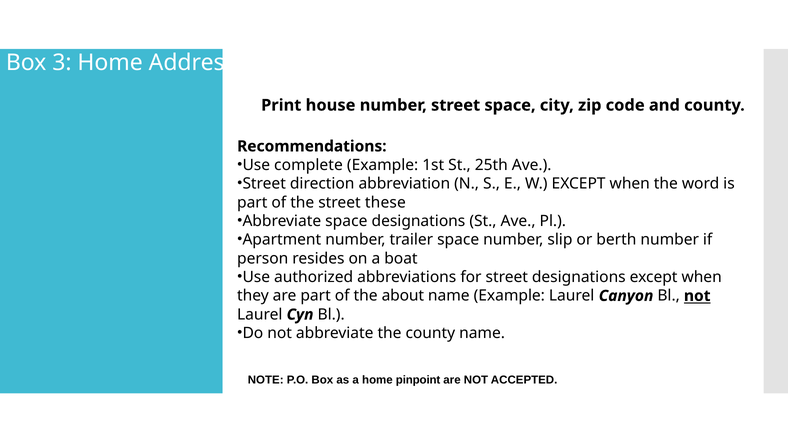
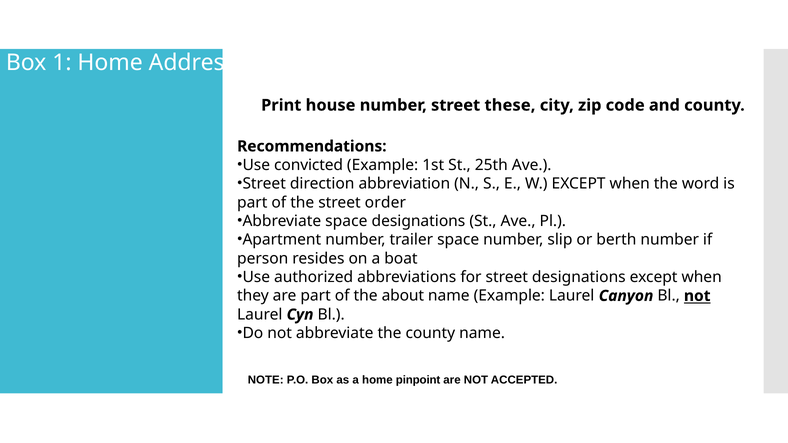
3: 3 -> 1 (62, 63)
street space: space -> these (510, 105)
complete: complete -> convicted (309, 165)
these: these -> order (385, 202)
